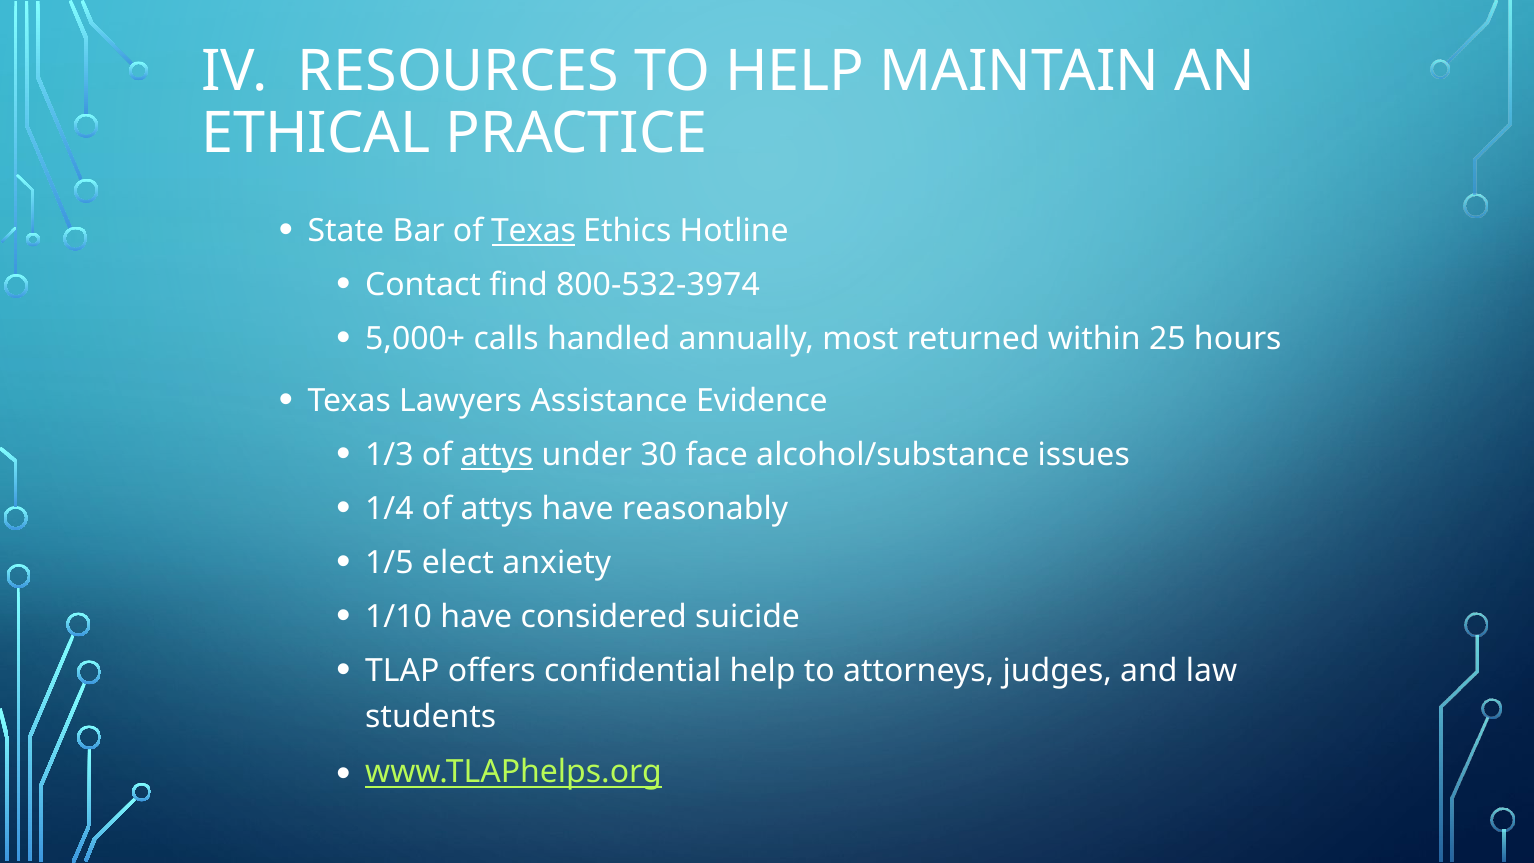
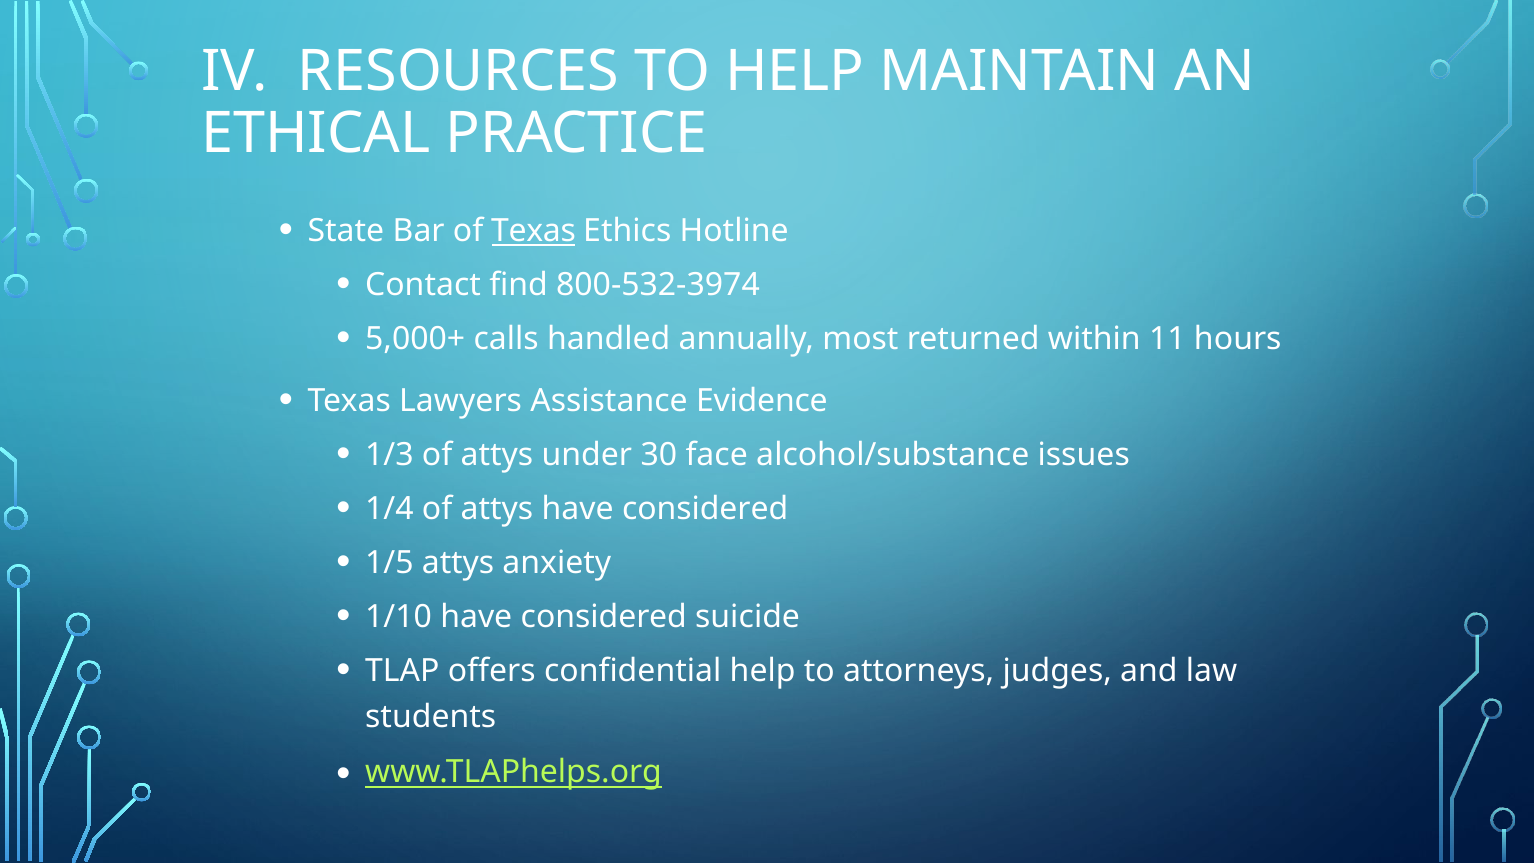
25: 25 -> 11 (1167, 339)
attys underline: present -> none (497, 455)
attys have reasonably: reasonably -> considered (705, 509)
1/5 elect: elect -> attys (458, 563)
